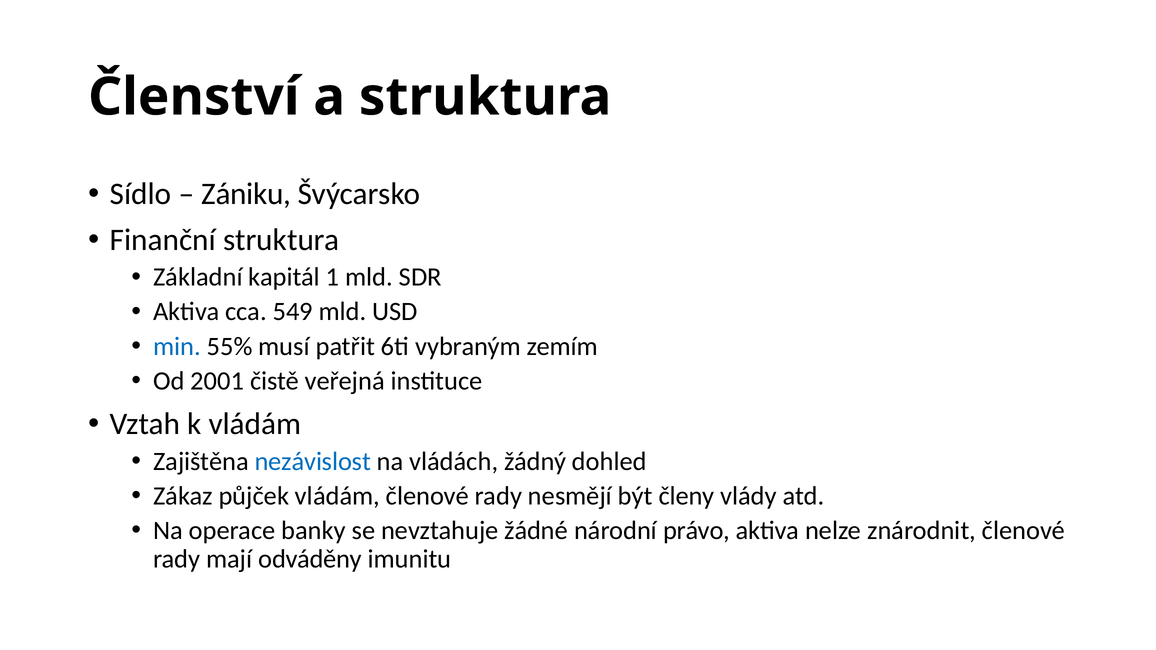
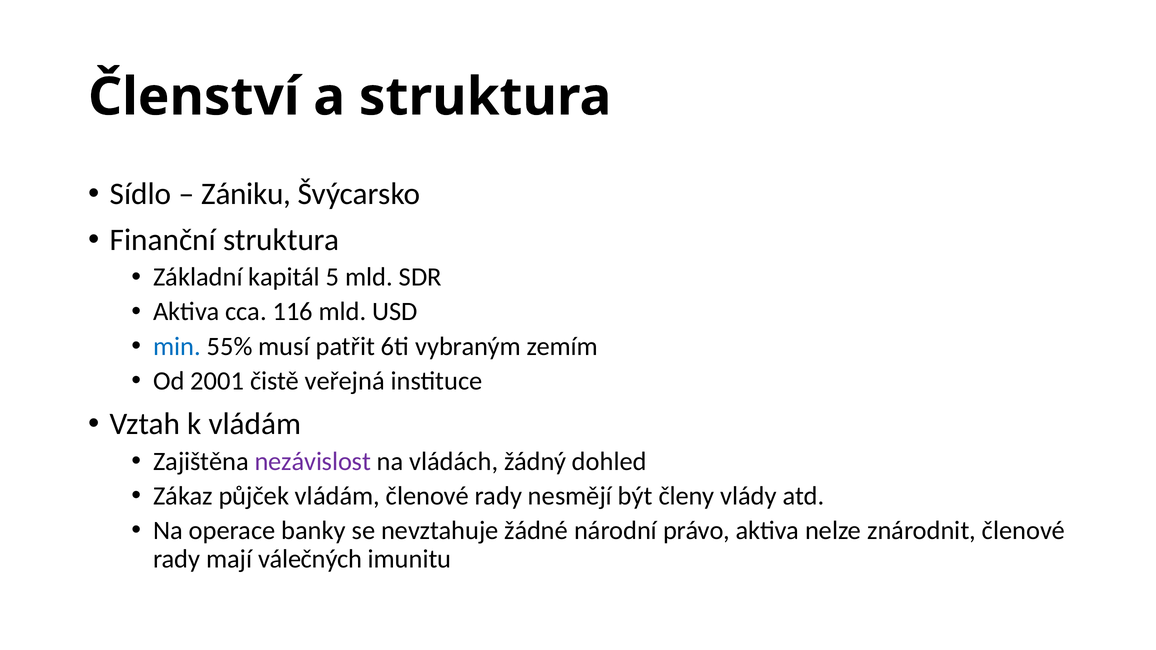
1: 1 -> 5 (333, 277)
549: 549 -> 116 (293, 312)
nezávislost colour: blue -> purple (313, 461)
odváděny: odváděny -> válečných (310, 559)
